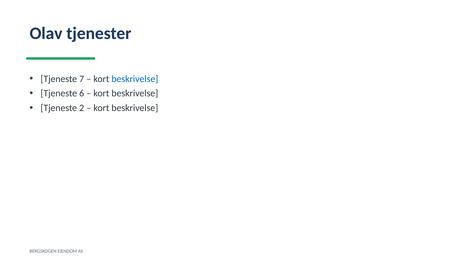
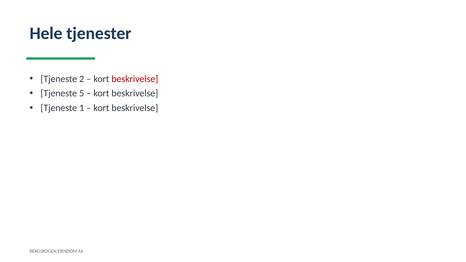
Olav: Olav -> Hele (46, 33)
7: 7 -> 2 (82, 79)
beskrivelse colour: blue -> red (135, 79)
6: 6 -> 5 (82, 93)
2: 2 -> 1 (82, 108)
